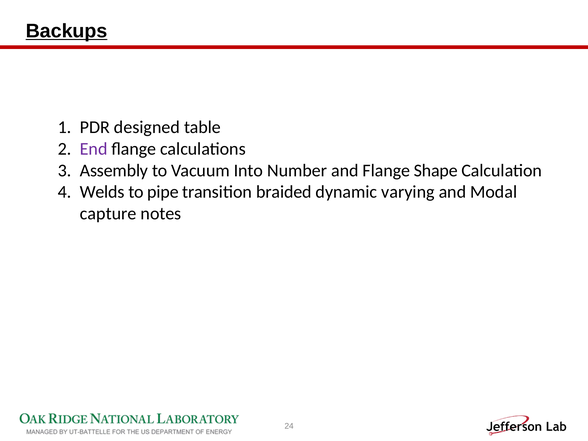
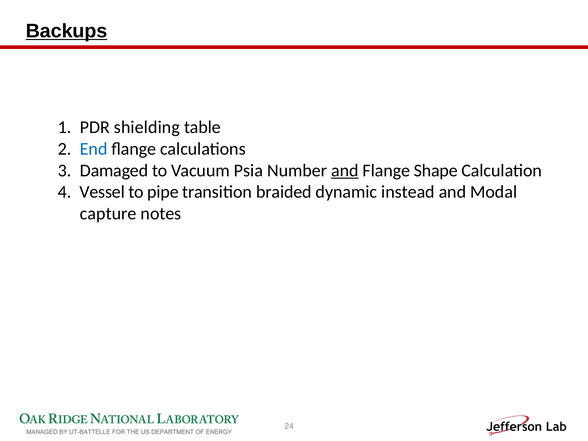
designed: designed -> shielding (147, 127)
End colour: purple -> blue (94, 149)
Assembly: Assembly -> Damaged (114, 170)
Into: Into -> Psia (248, 170)
and underline: none -> present (345, 170)
Welds: Welds -> Vessel (102, 192)
varying: varying -> instead (408, 192)
